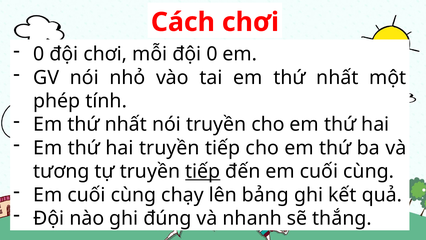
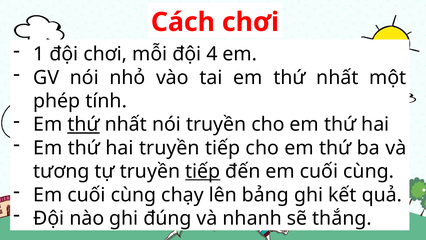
0: 0 -> 1 (39, 54)
đội 0: 0 -> 4 (212, 54)
thứ underline: none -> present (84, 124)
